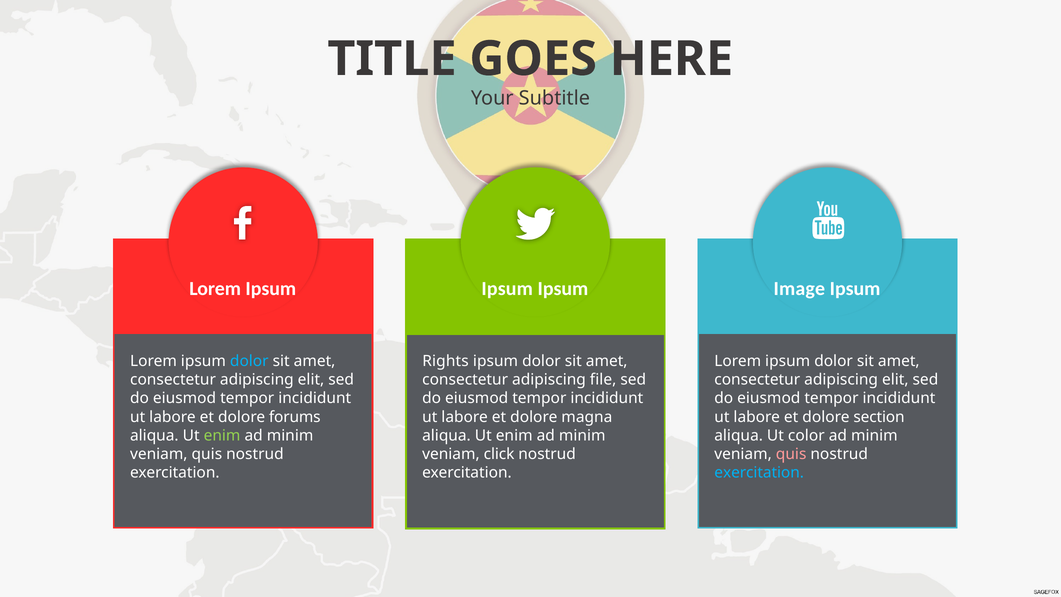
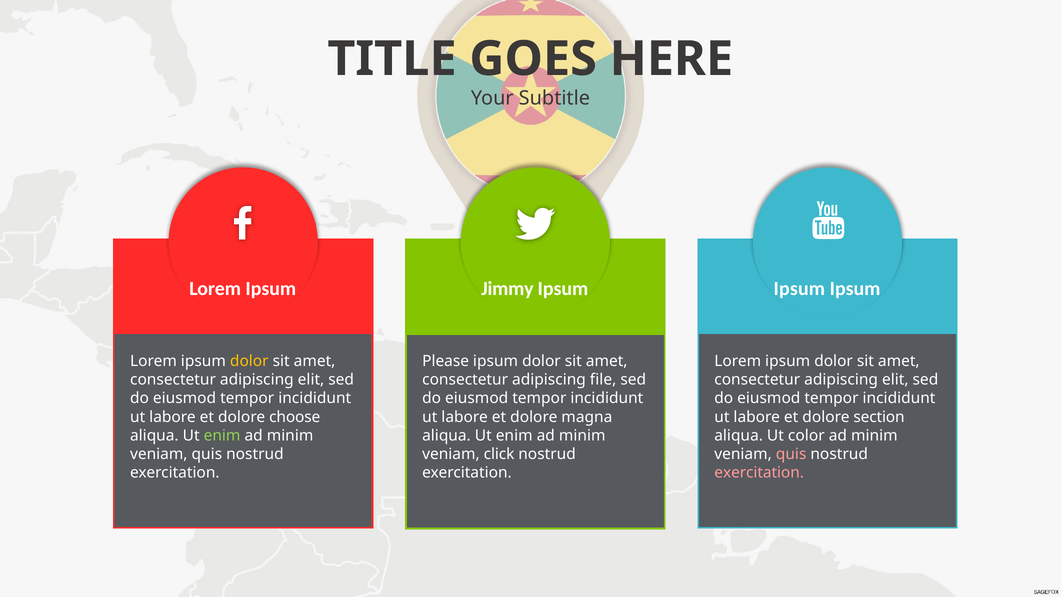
Ipsum: Ipsum -> Jimmy (507, 289)
Lorem Ipsum Image: Image -> Ipsum (799, 289)
dolor colour: light blue -> yellow (249, 361)
Rights: Rights -> Please (446, 361)
forums: forums -> choose (295, 417)
exercitation colour: light blue -> pink (759, 472)
